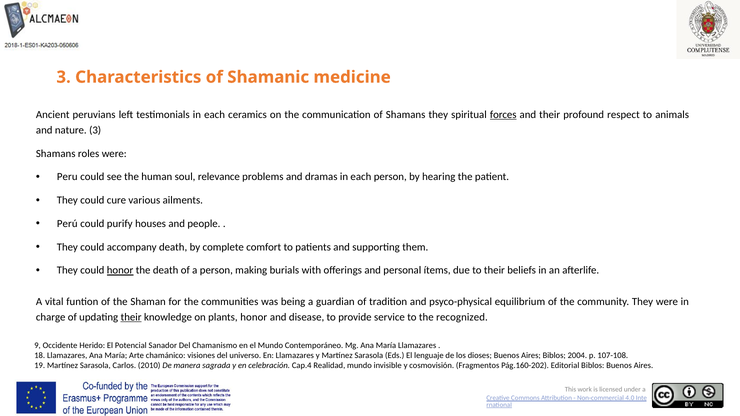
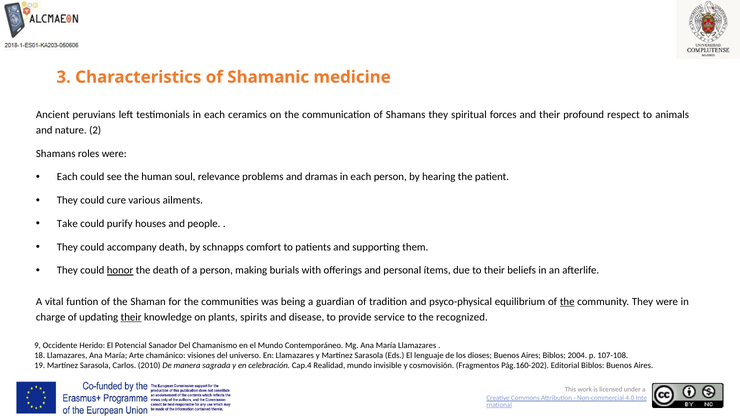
forces underline: present -> none (503, 115)
nature 3: 3 -> 2 (95, 130)
Peru: Peru -> Each (67, 177)
Perú: Perú -> Take (67, 224)
complete: complete -> schnapps (223, 247)
the underline: none -> present (567, 302)
plants honor: honor -> spirits (254, 317)
